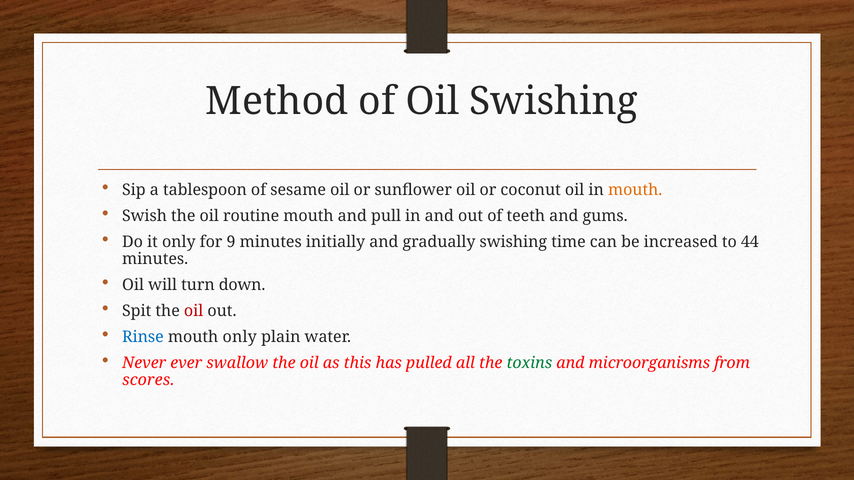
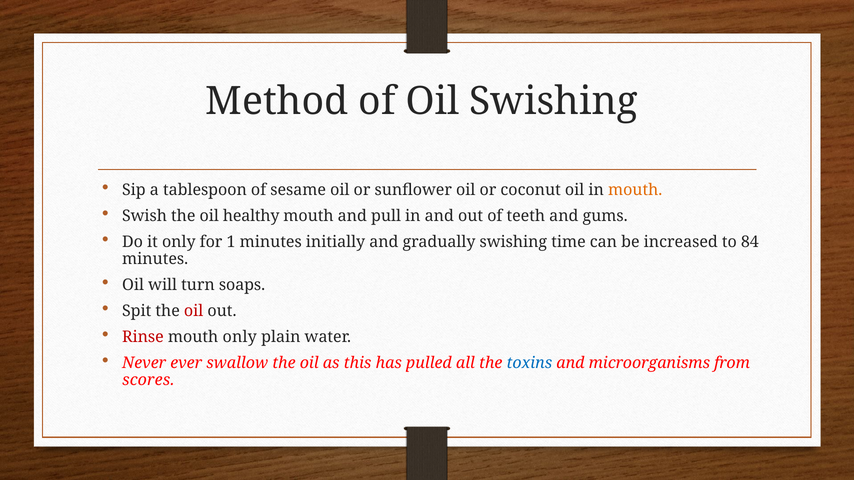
routine: routine -> healthy (251, 216)
9: 9 -> 1 (231, 242)
44: 44 -> 84 (750, 242)
down: down -> soaps (242, 285)
Rinse colour: blue -> red (143, 337)
toxins colour: green -> blue (529, 363)
